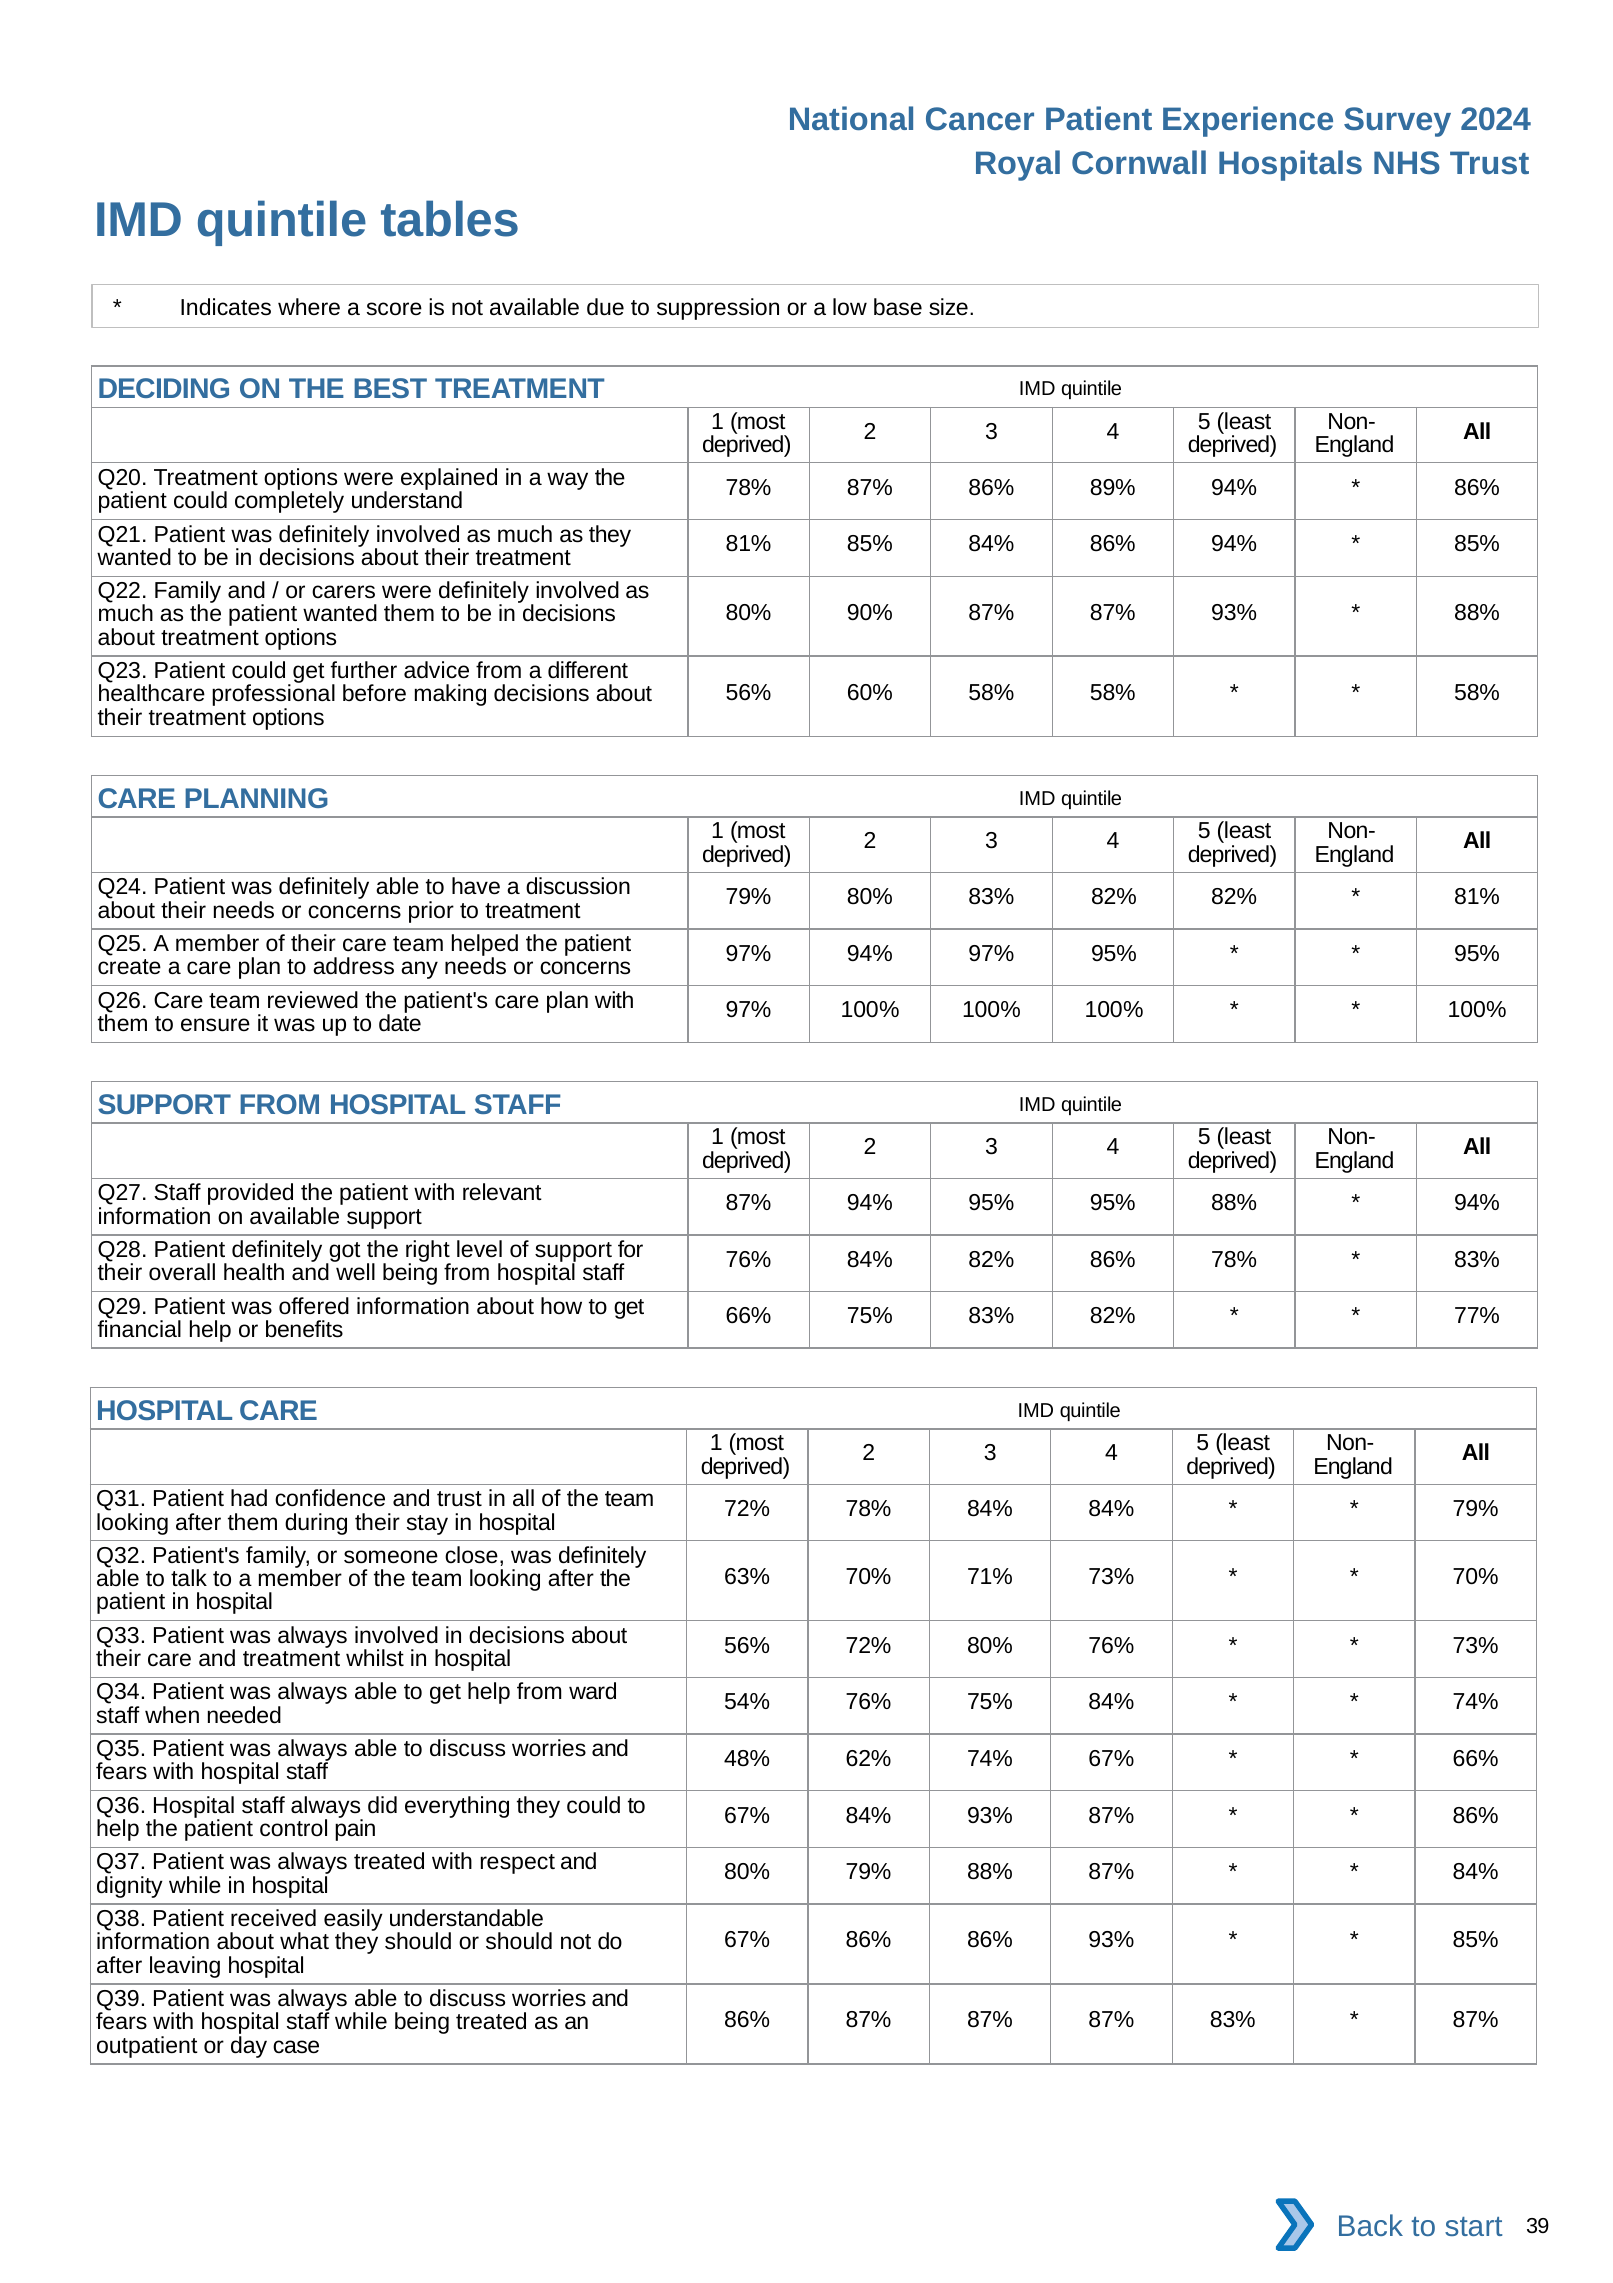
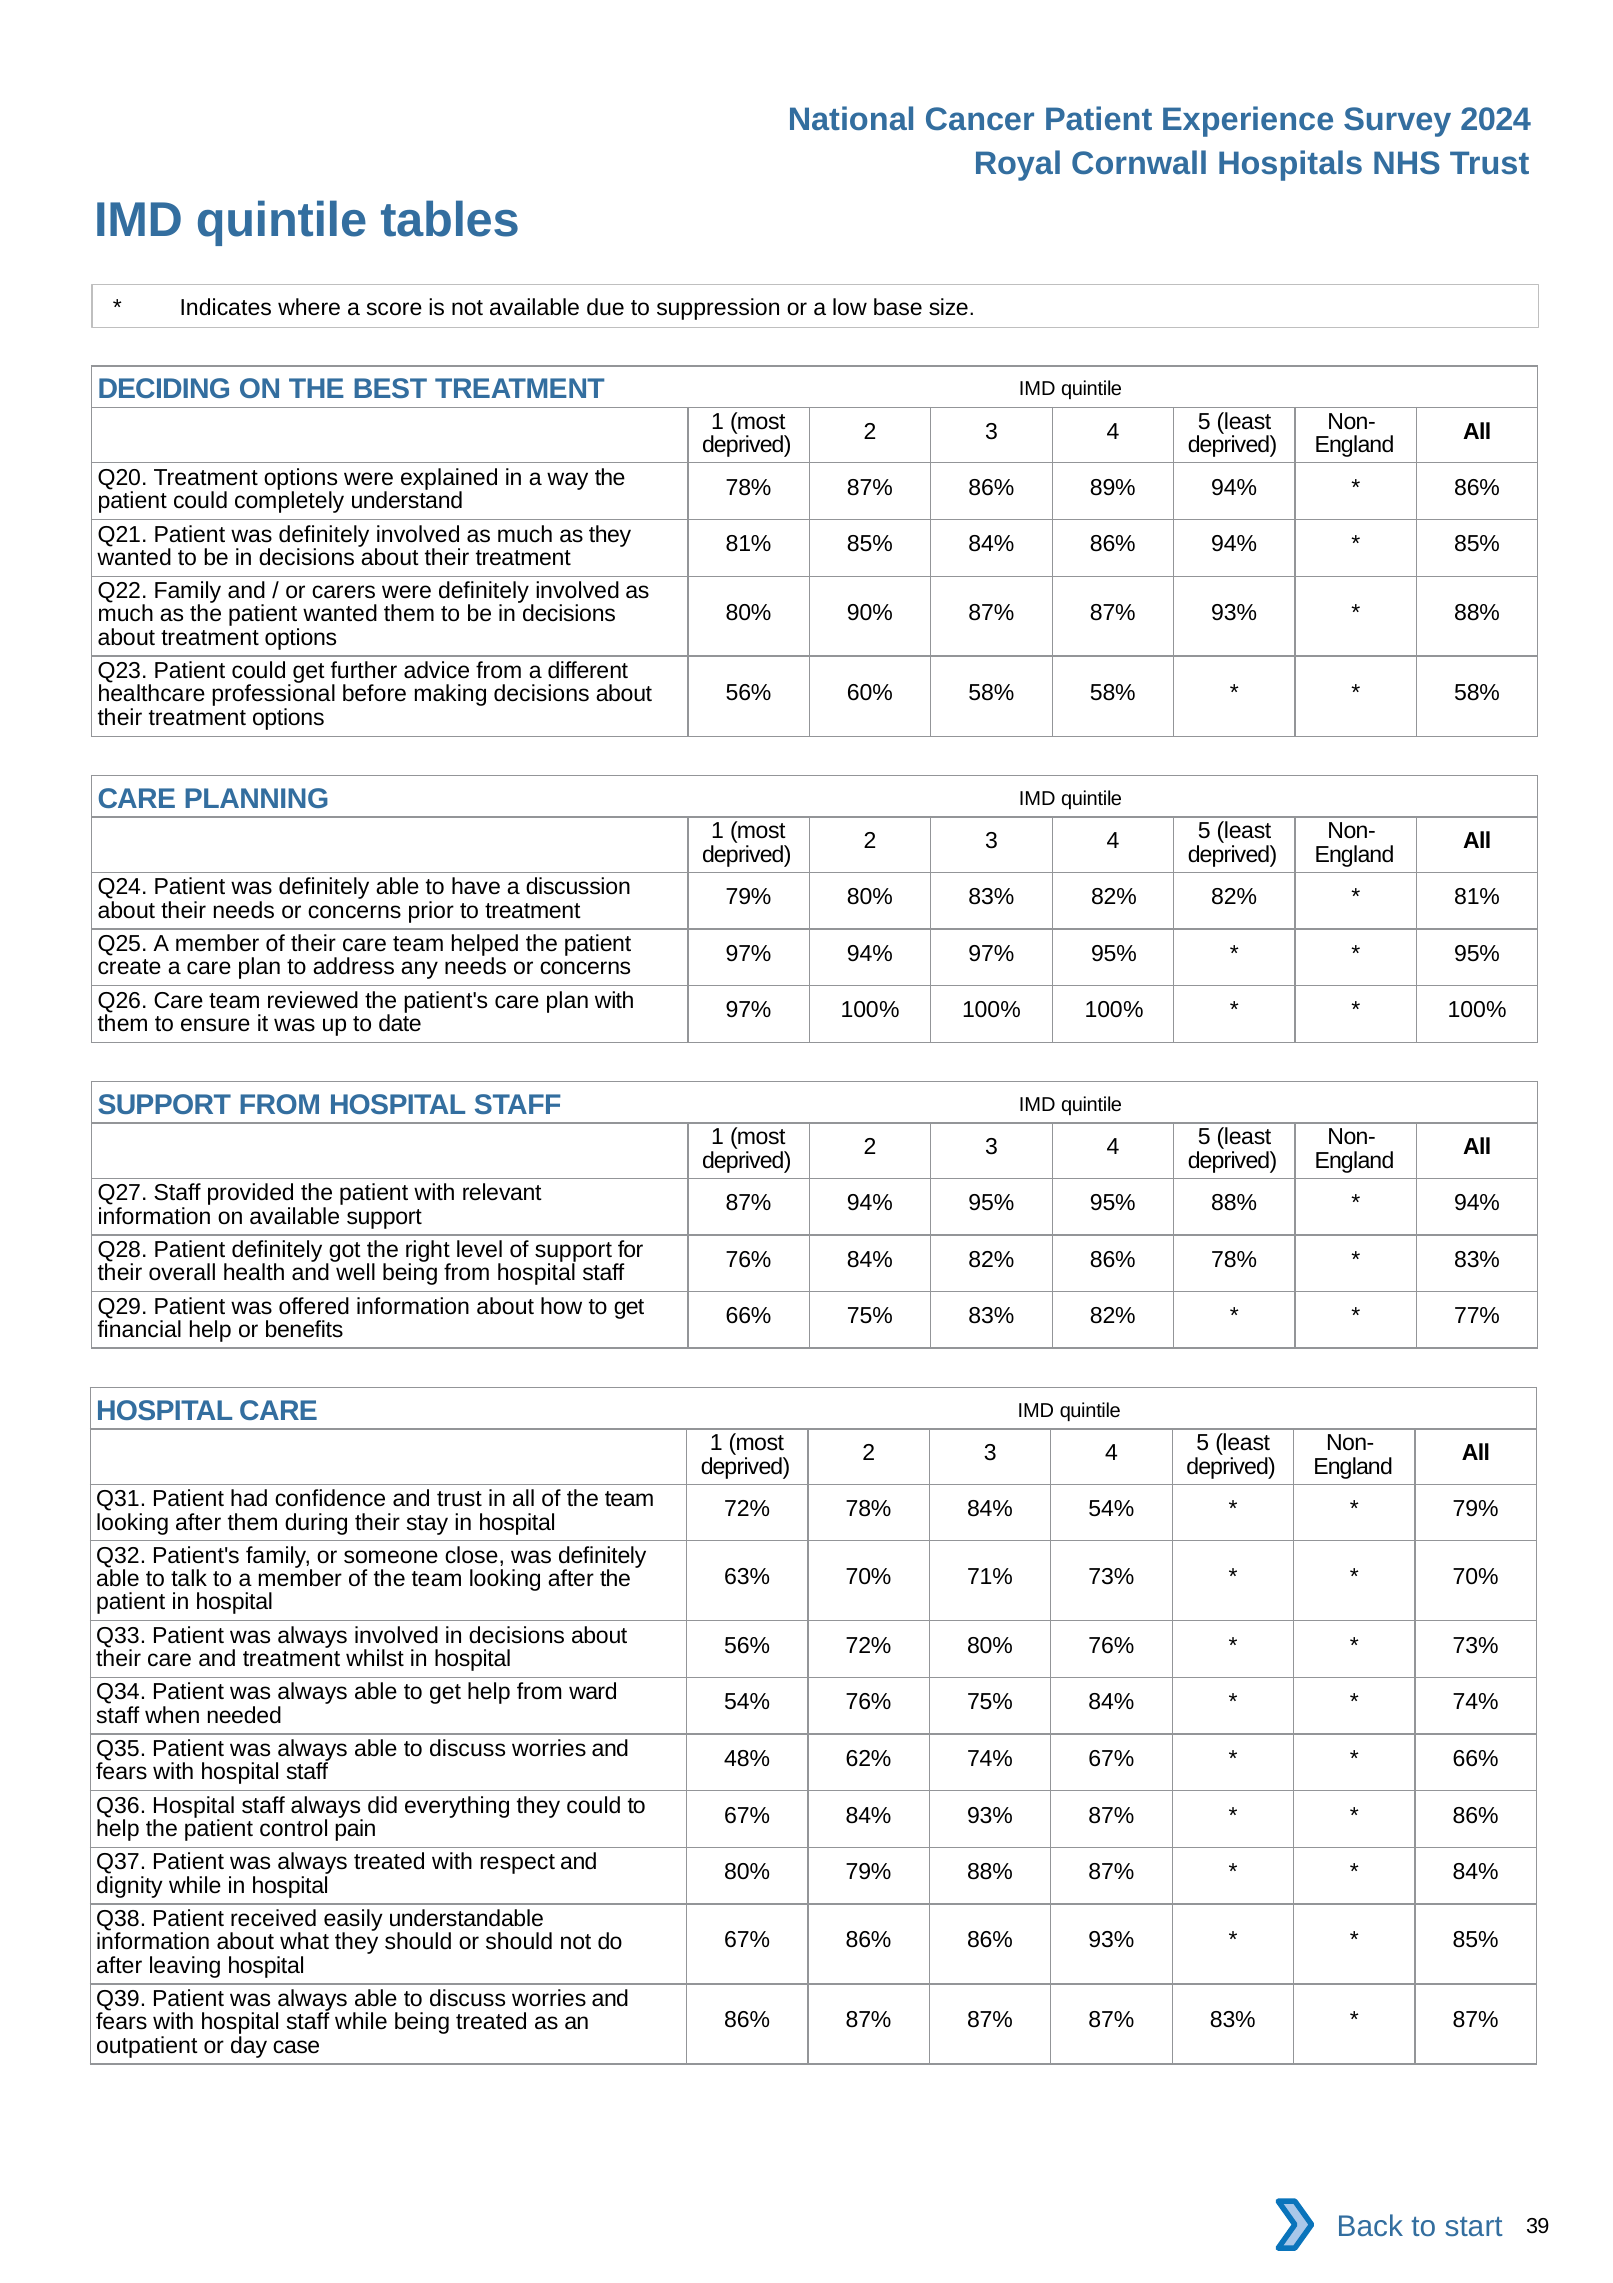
84% 84%: 84% -> 54% (1111, 1509)
